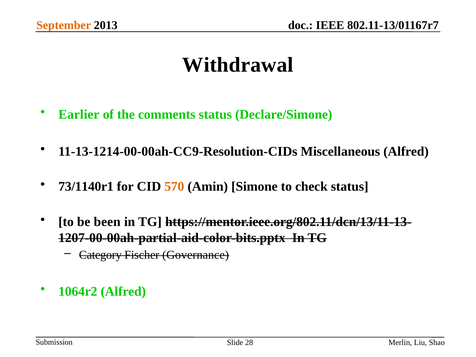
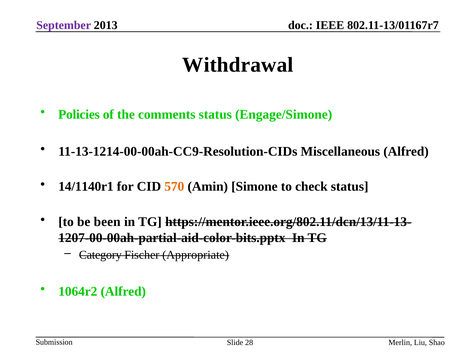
September colour: orange -> purple (64, 25)
Earlier: Earlier -> Policies (79, 114)
Declare/Simone: Declare/Simone -> Engage/Simone (284, 114)
73/1140r1: 73/1140r1 -> 14/1140r1 (86, 187)
Governance: Governance -> Appropriate (196, 255)
